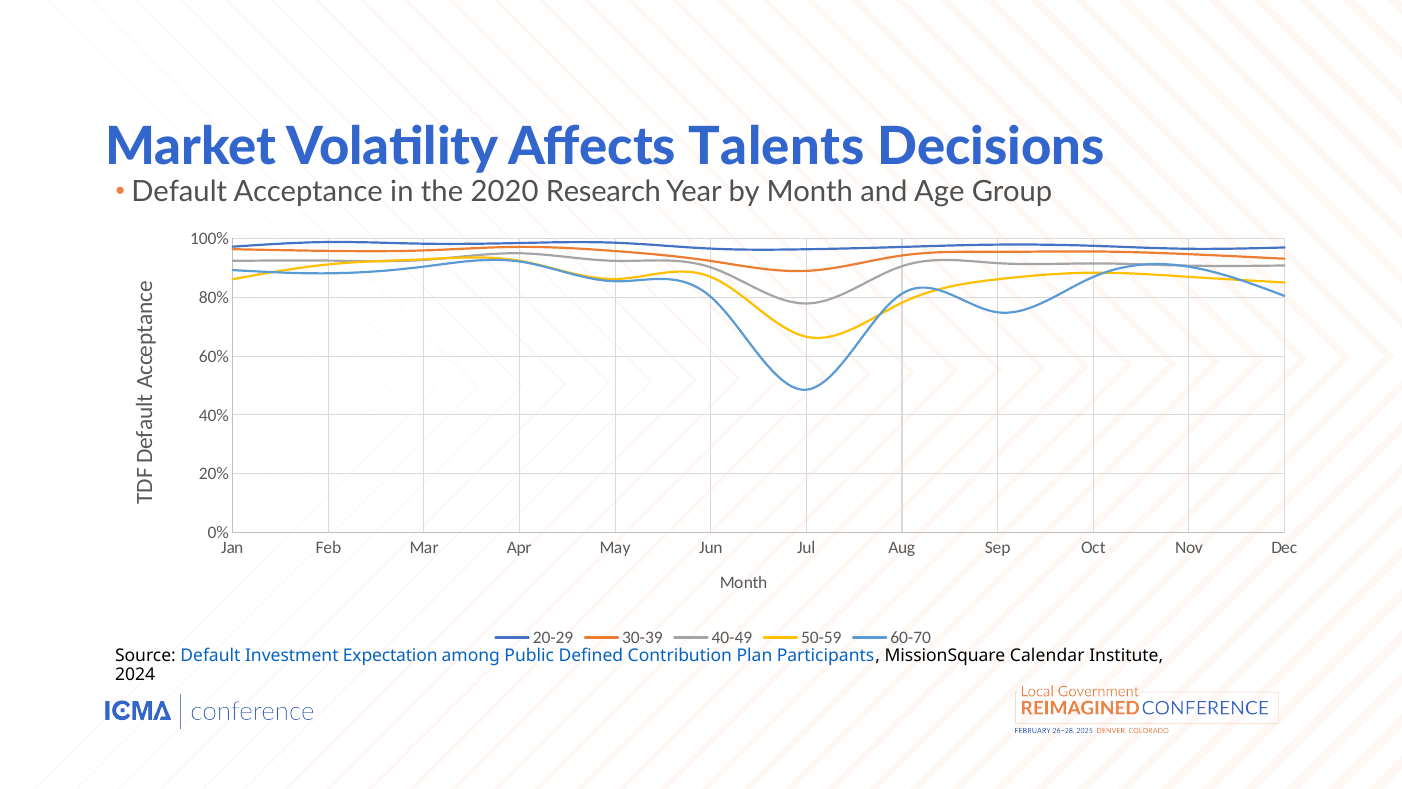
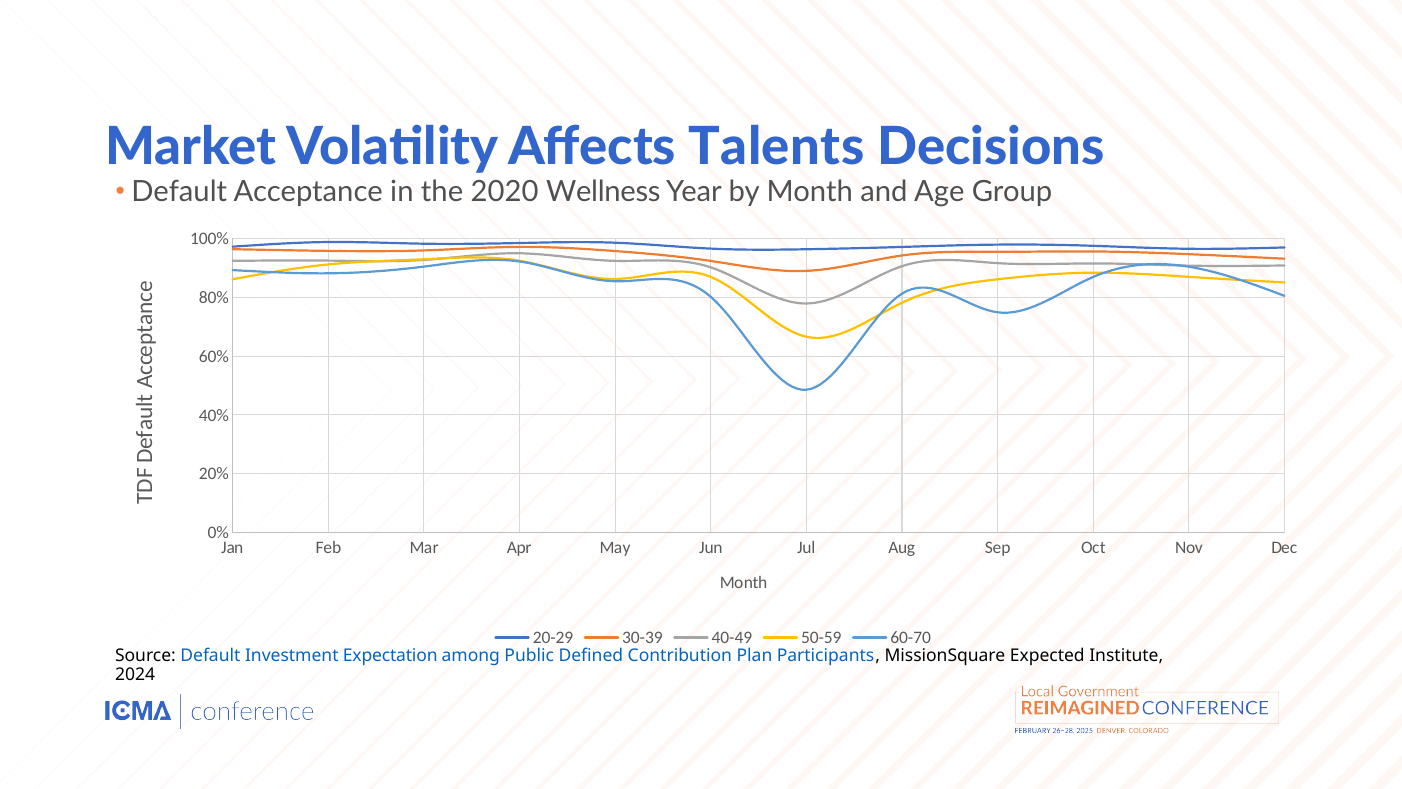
Research: Research -> Wellness (603, 192)
Calendar: Calendar -> Expected (1047, 655)
